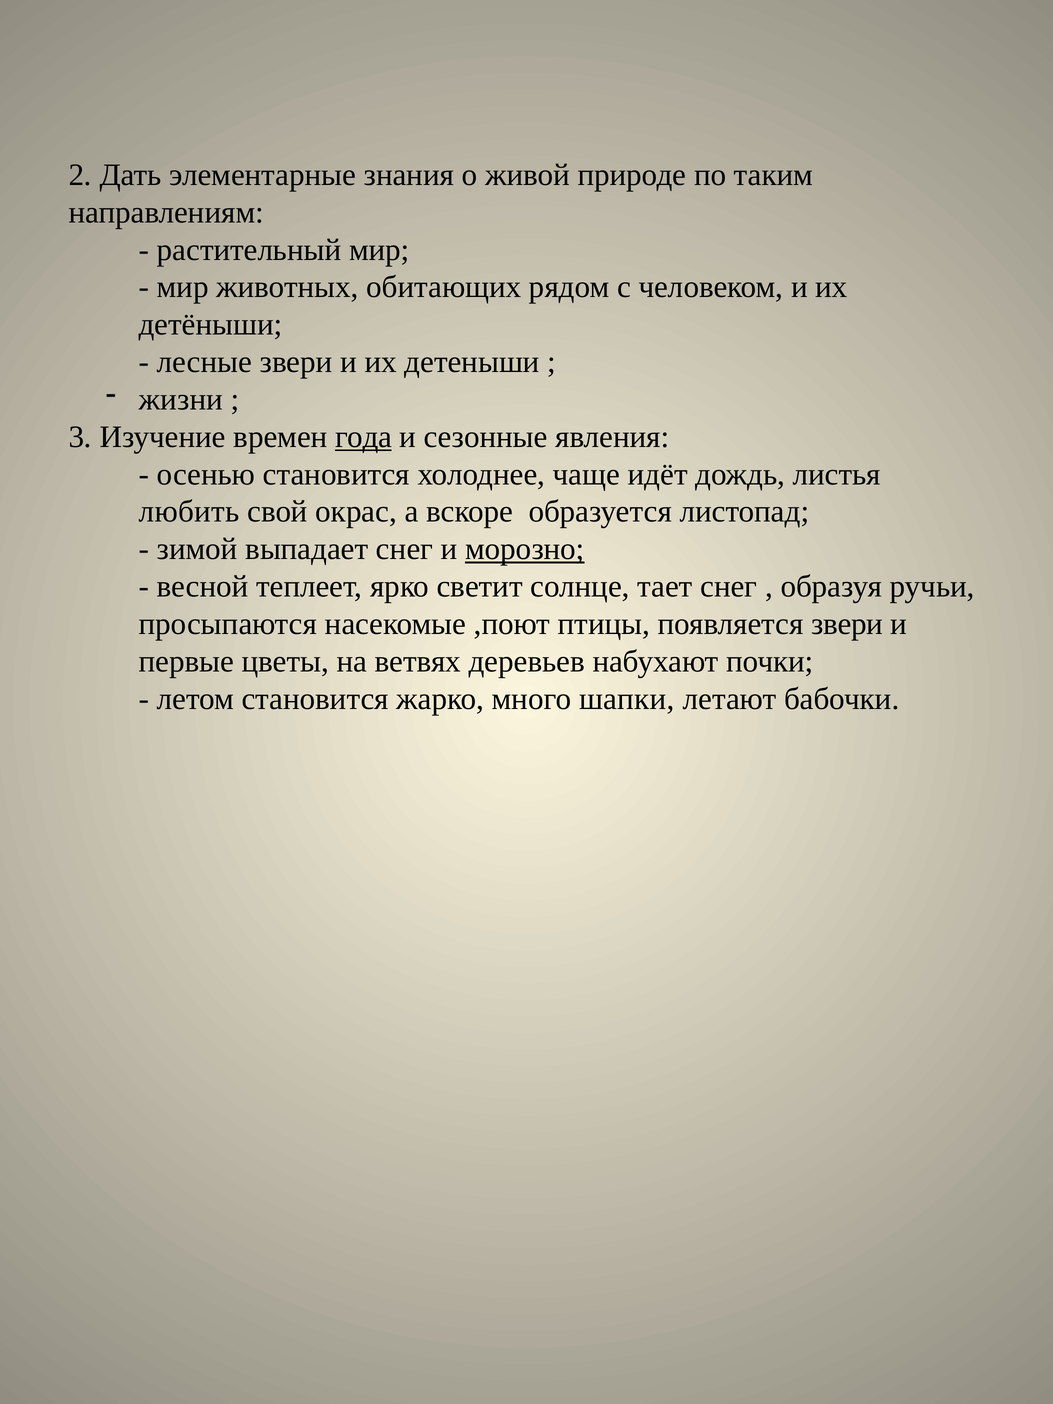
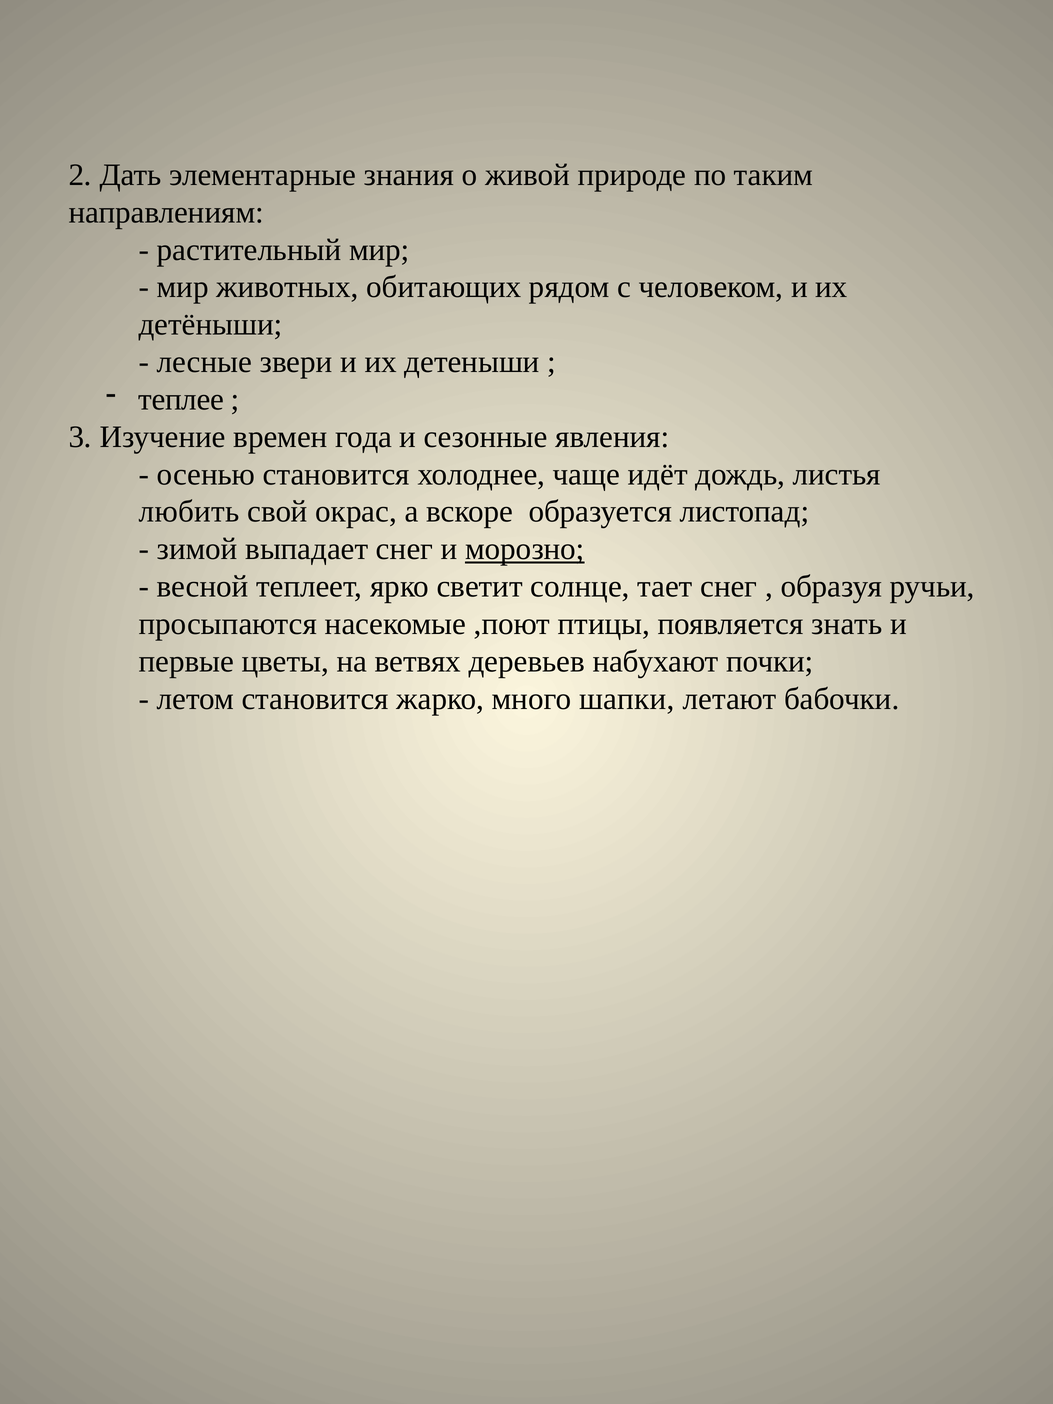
жизни: жизни -> теплее (181, 399)
года underline: present -> none (364, 437)
появляется звери: звери -> знать (847, 624)
